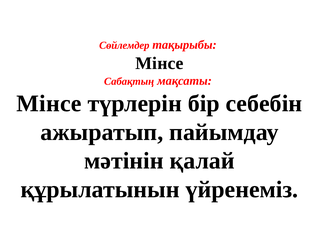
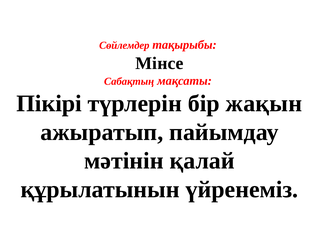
Мінсе: Мінсе -> Пікірі (49, 104)
себебін: себебін -> жақын (264, 104)
